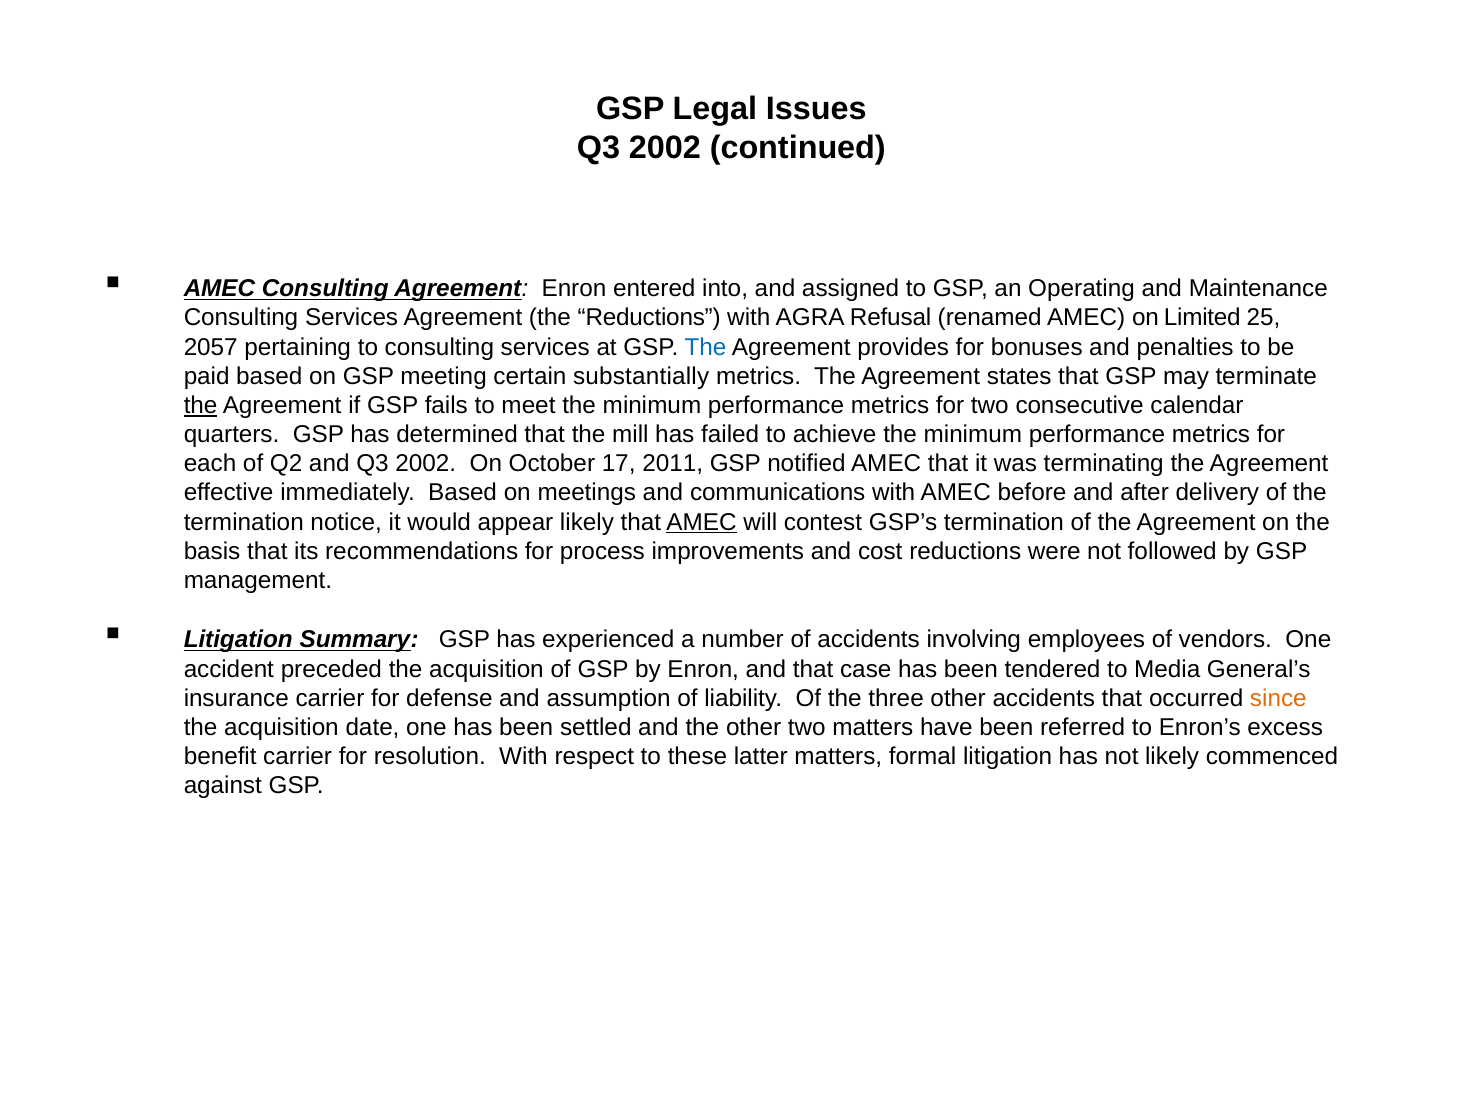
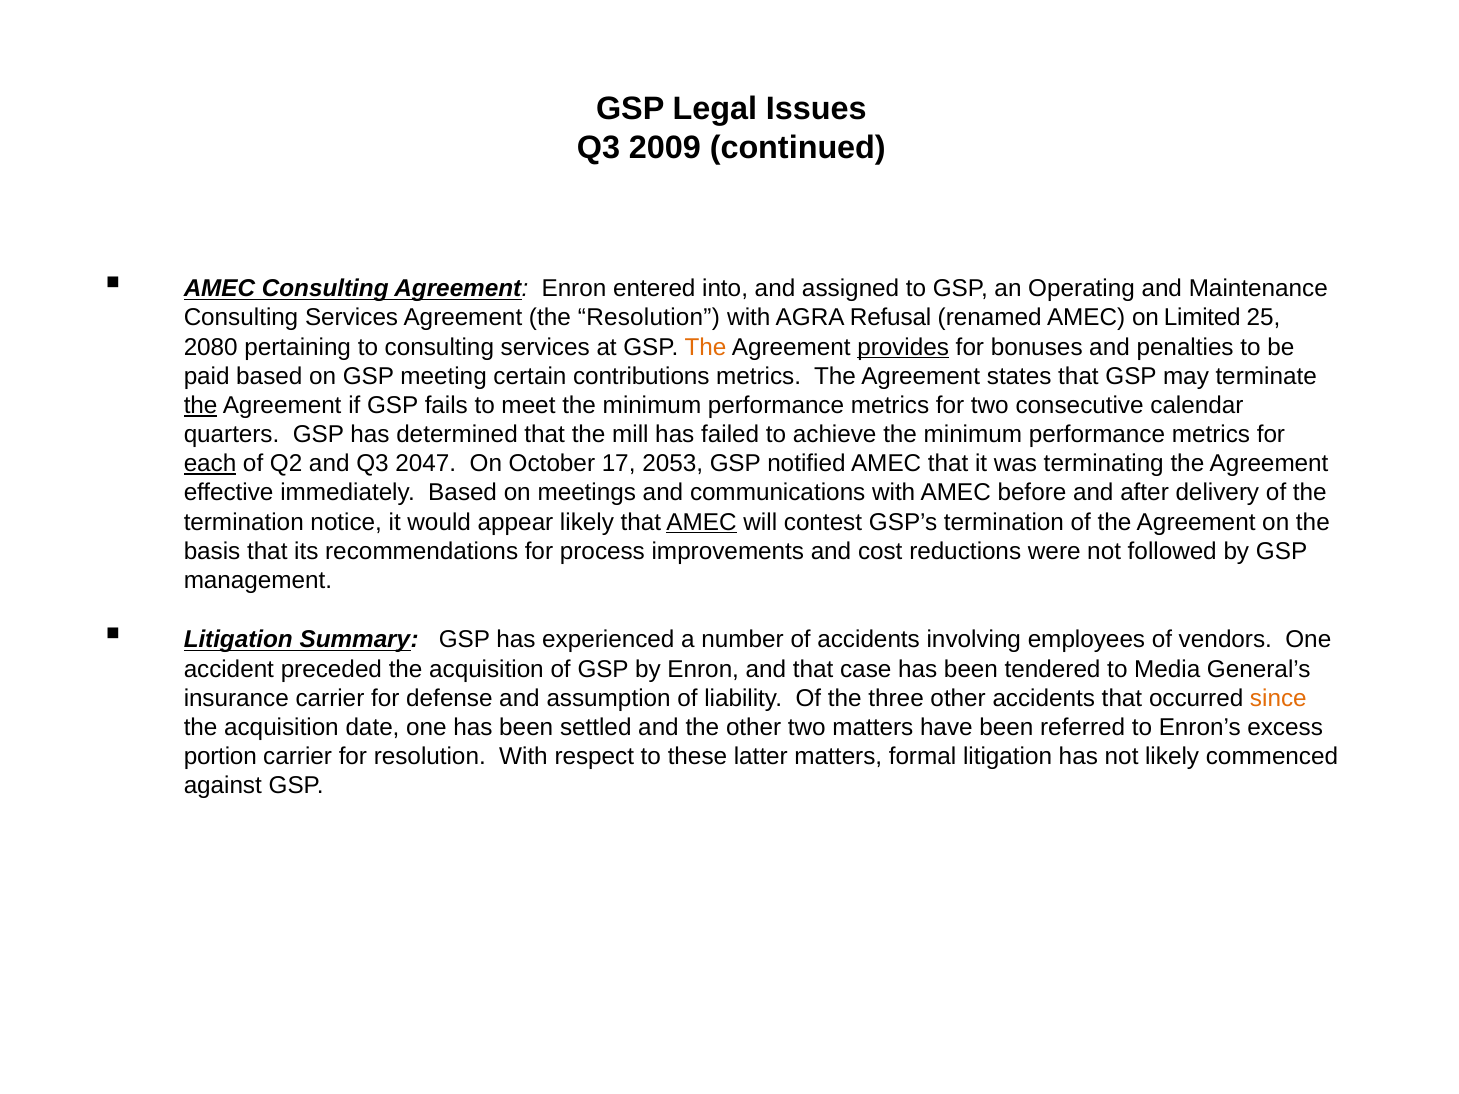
2002: 2002 -> 2009 (665, 148)
the Reductions: Reductions -> Resolution (649, 318)
2057: 2057 -> 2080 (211, 347)
The colour: blue -> orange (706, 347)
provides underline: none -> present (903, 347)
substantially: substantially -> contributions (641, 376)
each underline: none -> present (210, 464)
and Q3 2002: 2002 -> 2047 (426, 464)
2011: 2011 -> 2053 (673, 464)
benefit: benefit -> portion (220, 757)
